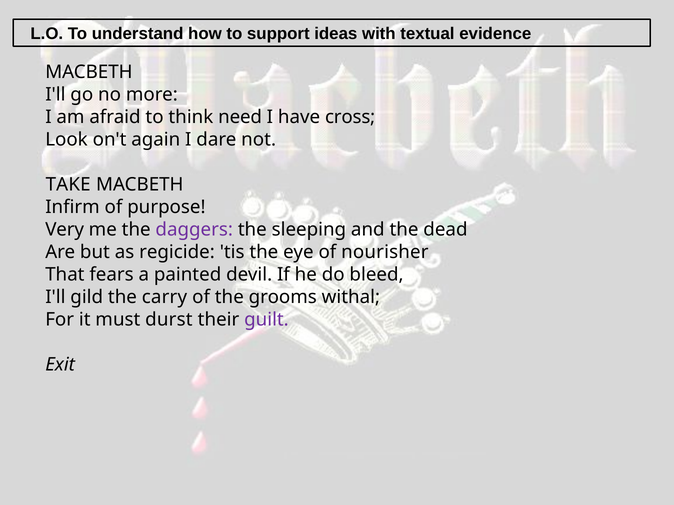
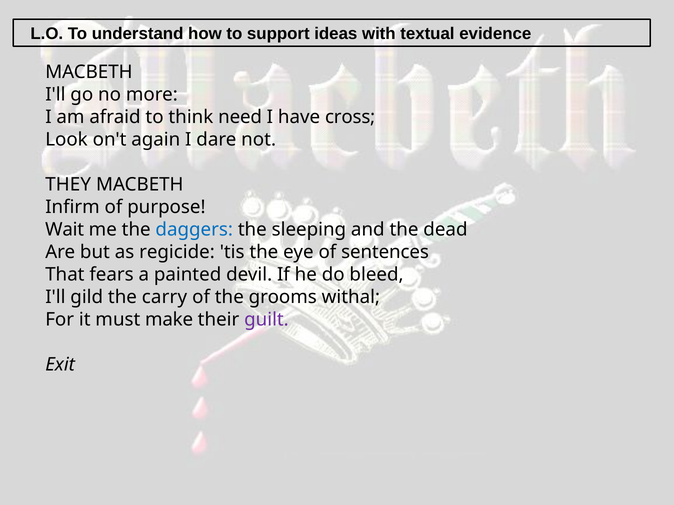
TAKE: TAKE -> THEY (68, 185)
Very: Very -> Wait (65, 230)
daggers colour: purple -> blue (194, 230)
nourisher: nourisher -> sentences (385, 252)
durst: durst -> make (169, 320)
